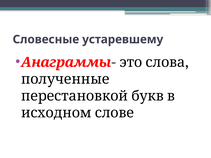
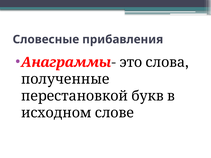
устаревшему: устаревшему -> прибавления (123, 39)
